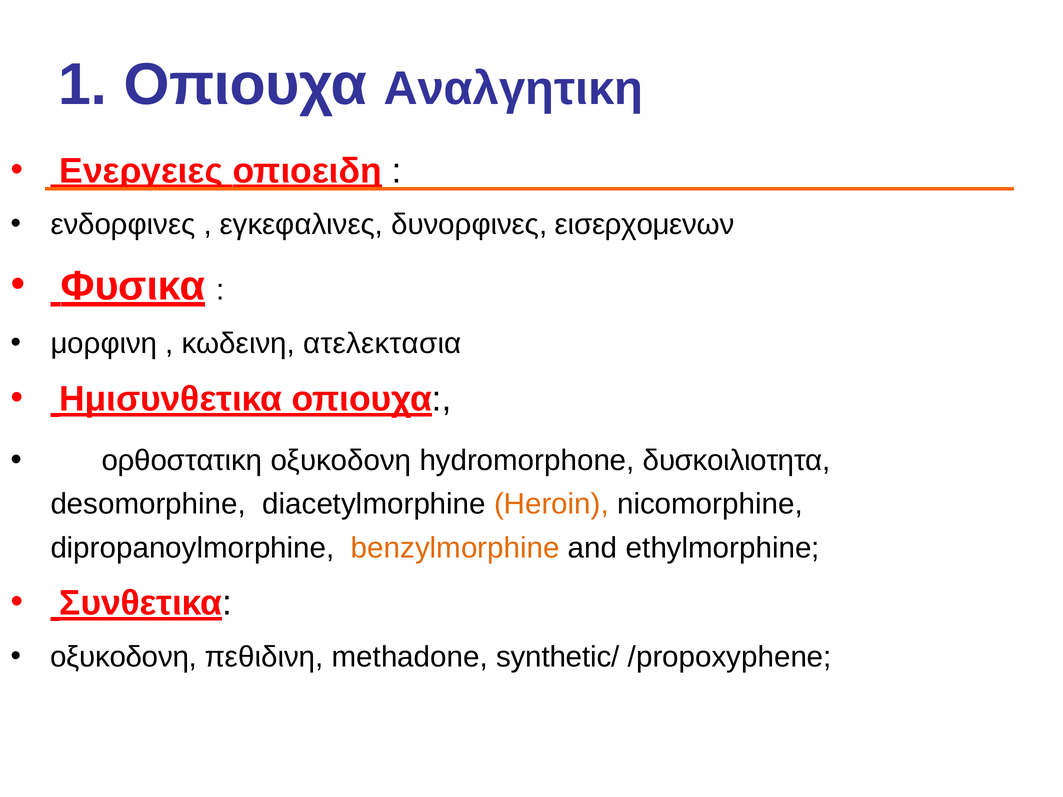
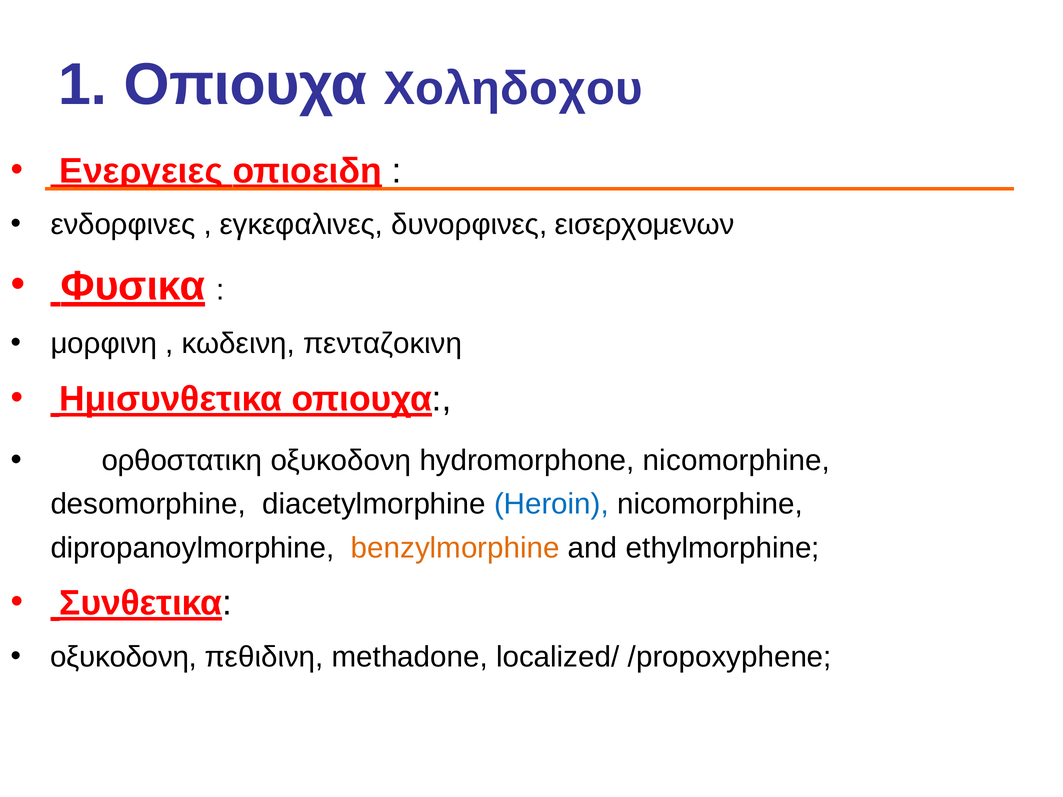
Αναλγητικη: Αναλγητικη -> Χοληδοχου (513, 89)
ατελεκτασια: ατελεκτασια -> πενταζοκινη (383, 344)
hydromorphone δυσκοιλιοτητα: δυσκοιλιοτητα -> nicomorphine (736, 461)
Heroin colour: orange -> blue (551, 504)
synthetic/: synthetic/ -> localized/ (558, 657)
